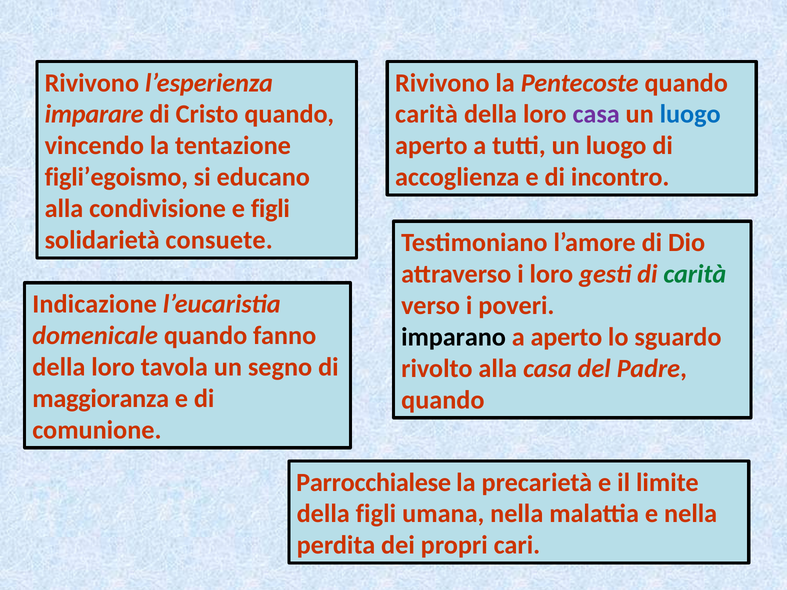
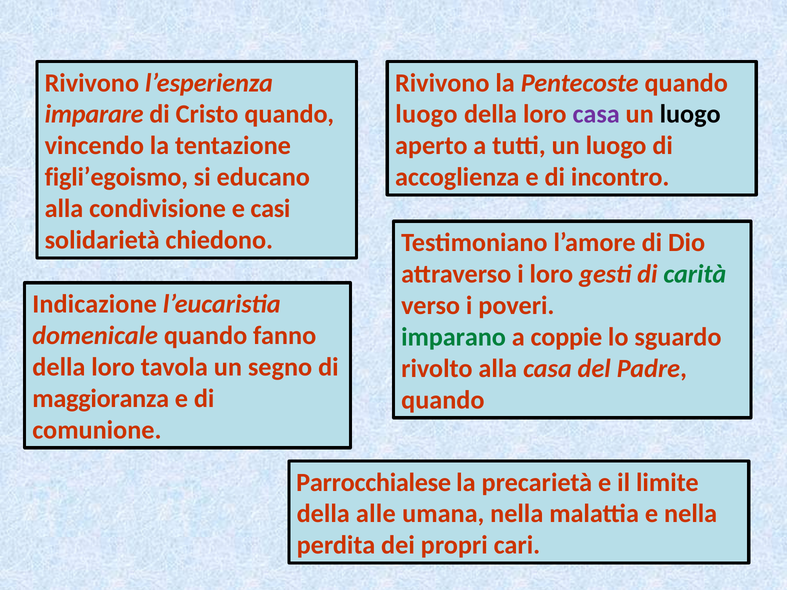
carità: carità -> luogo (426, 114)
luogo colour: blue -> black (690, 114)
e figli: figli -> casi (270, 209)
consuete: consuete -> chiedono (219, 240)
imparano colour: black -> green (454, 337)
a aperto: aperto -> coppie (566, 337)
della figli: figli -> alle (376, 514)
